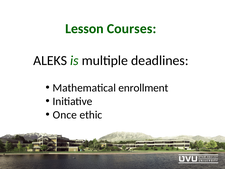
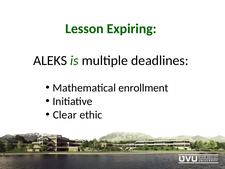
Courses: Courses -> Expiring (132, 29)
Once: Once -> Clear (65, 115)
